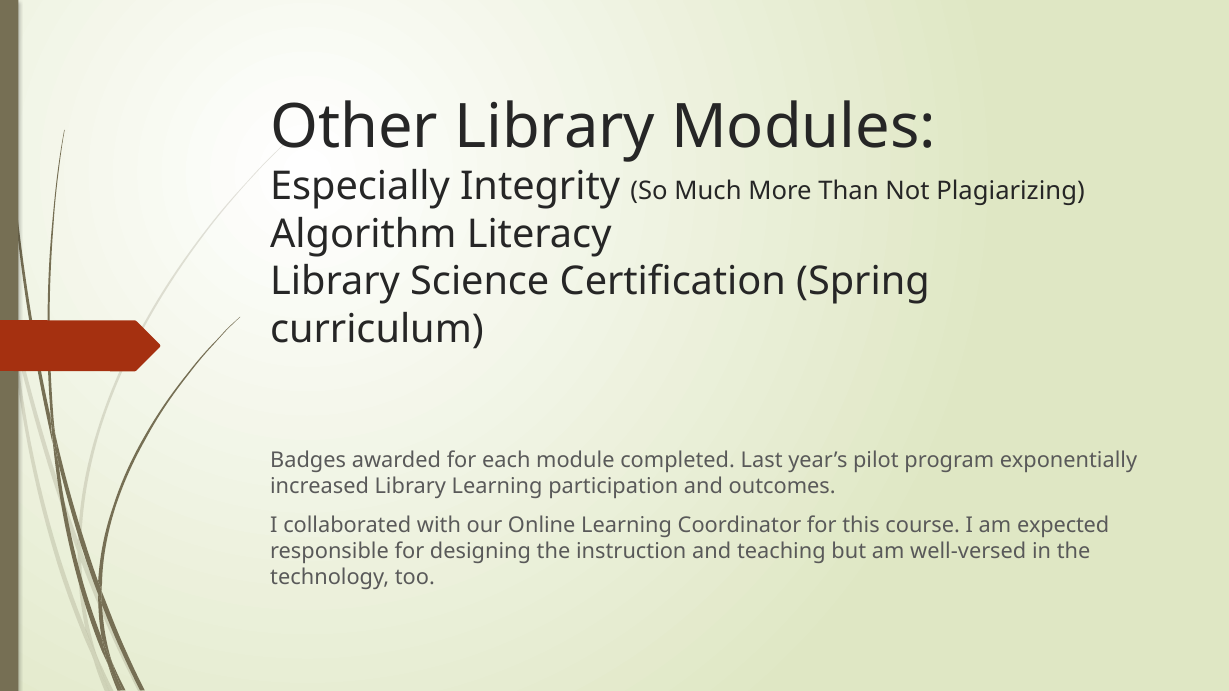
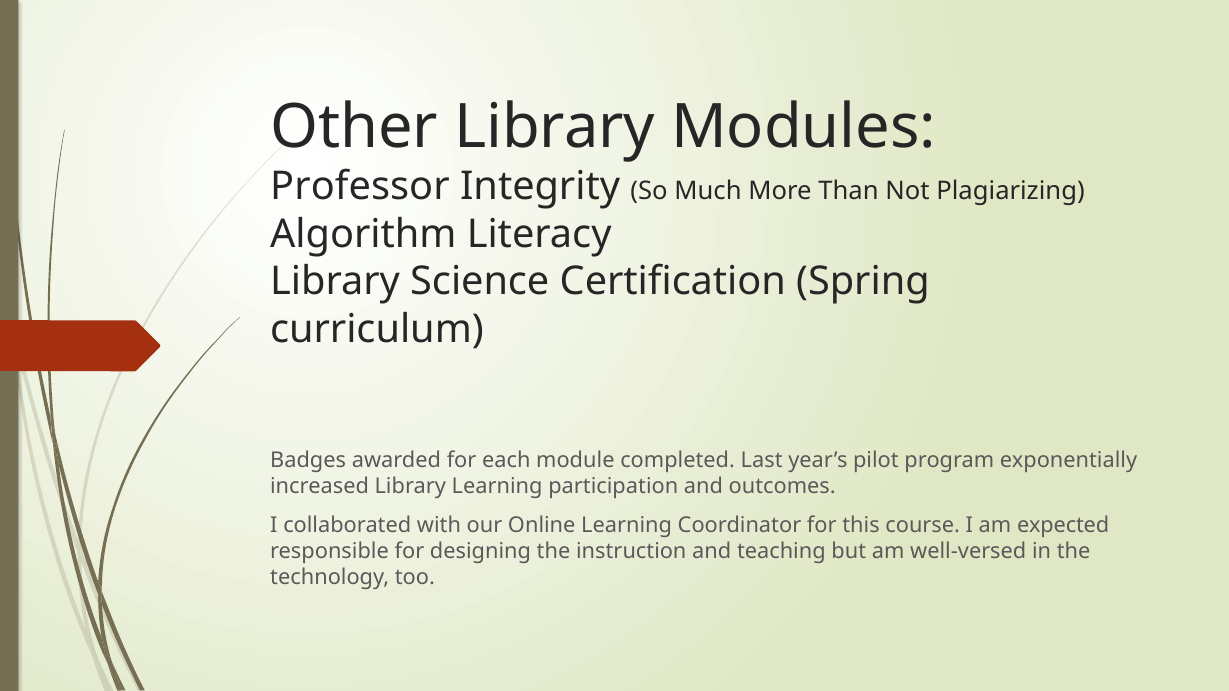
Especially: Especially -> Professor (360, 187)
